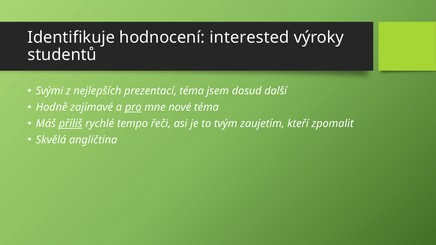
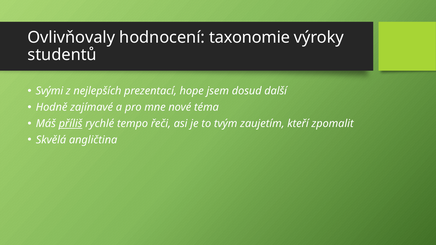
Identifikuje: Identifikuje -> Ovlivňovaly (71, 37)
interested: interested -> taxonomie (250, 37)
prezentací téma: téma -> hope (192, 91)
pro underline: present -> none (133, 107)
